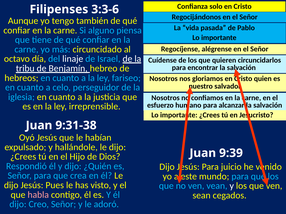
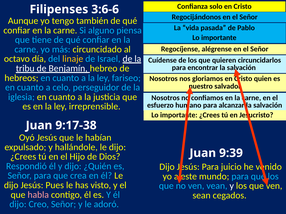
3:3-6: 3:3-6 -> 3:6-6 (105, 9)
linaje colour: white -> yellow (73, 59)
9:31-38: 9:31-38 -> 9:17-38 (76, 126)
